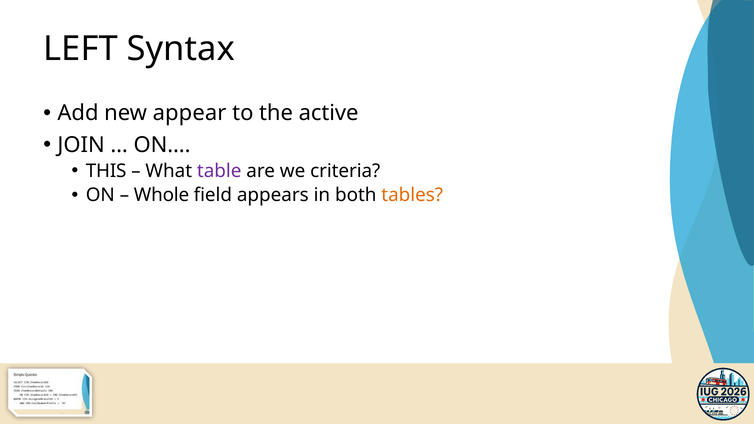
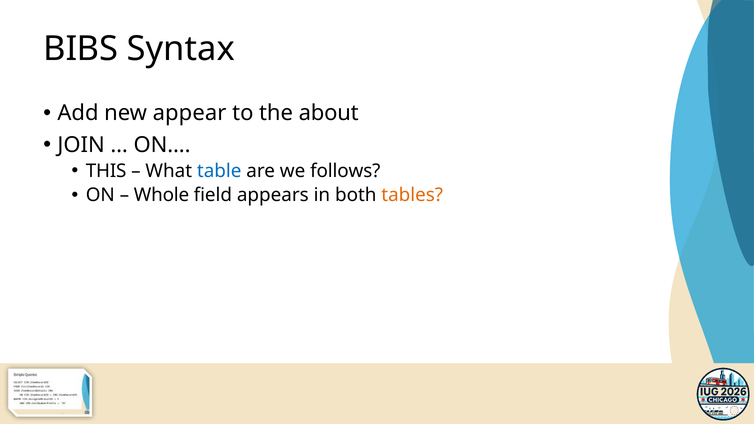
LEFT: LEFT -> BIBS (81, 49)
active: active -> about (329, 113)
table colour: purple -> blue (219, 171)
criteria: criteria -> follows (345, 171)
